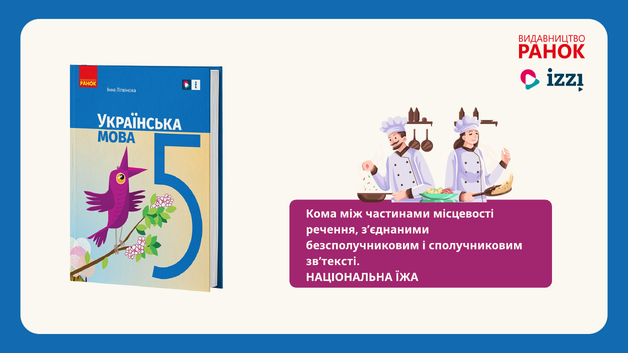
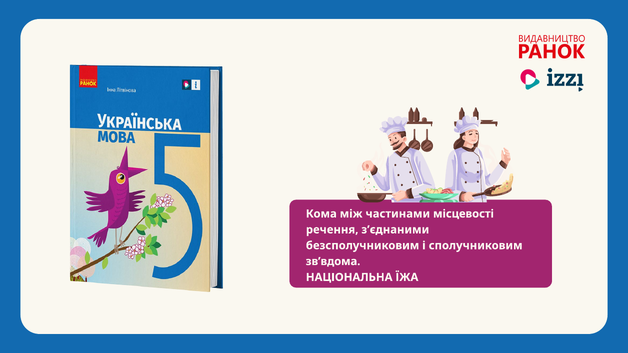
зв’тексті: зв’тексті -> зв’вдома (333, 262)
